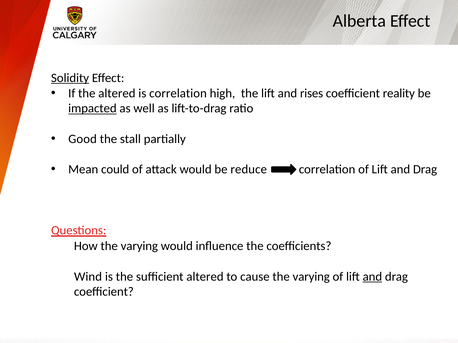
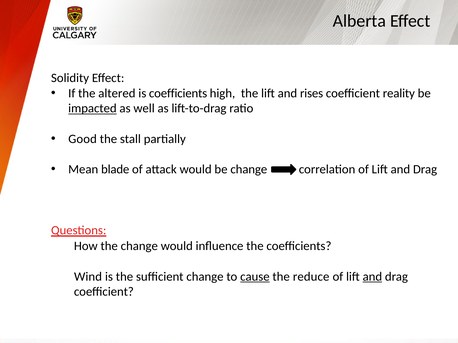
Solidity underline: present -> none (70, 78)
is correlation: correlation -> coefficients (178, 93)
could: could -> blade (115, 170)
be reduce: reduce -> change (249, 170)
How the varying: varying -> change (139, 246)
sufficient altered: altered -> change (205, 277)
cause underline: none -> present (255, 277)
varying: varying -> reduce (311, 277)
